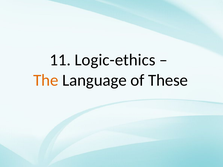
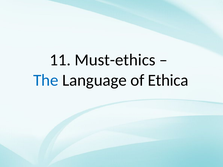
Logic-ethics: Logic-ethics -> Must-ethics (115, 60)
The colour: orange -> blue (46, 80)
These: These -> Ethica (168, 80)
